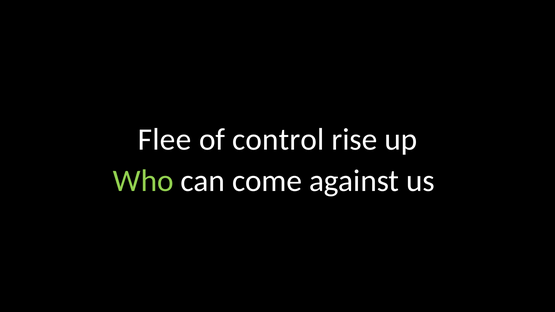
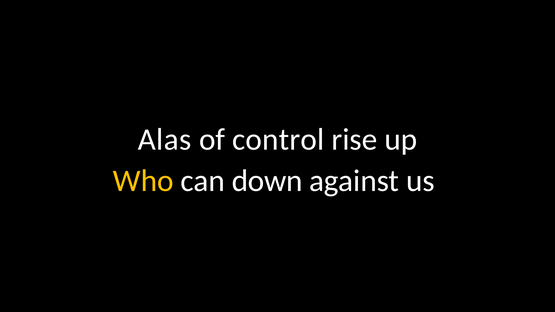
Flee: Flee -> Alas (165, 139)
Who colour: light green -> yellow (143, 181)
come: come -> down (267, 181)
